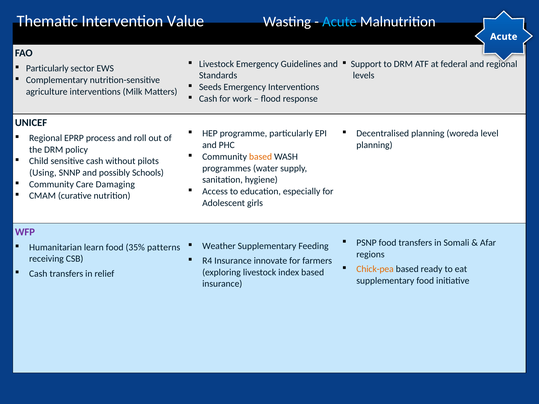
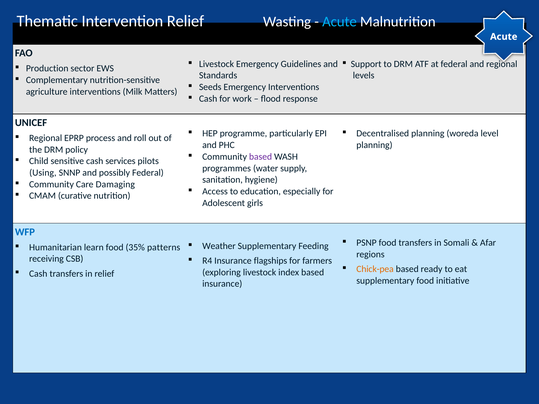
Intervention Value: Value -> Relief (185, 21)
Particularly: Particularly -> Production (47, 69)
based colour: orange -> purple (261, 157)
without: without -> services (120, 161)
possibly Schools: Schools -> Federal (148, 173)
WFP colour: purple -> blue (25, 232)
innovate: innovate -> flagships (270, 261)
